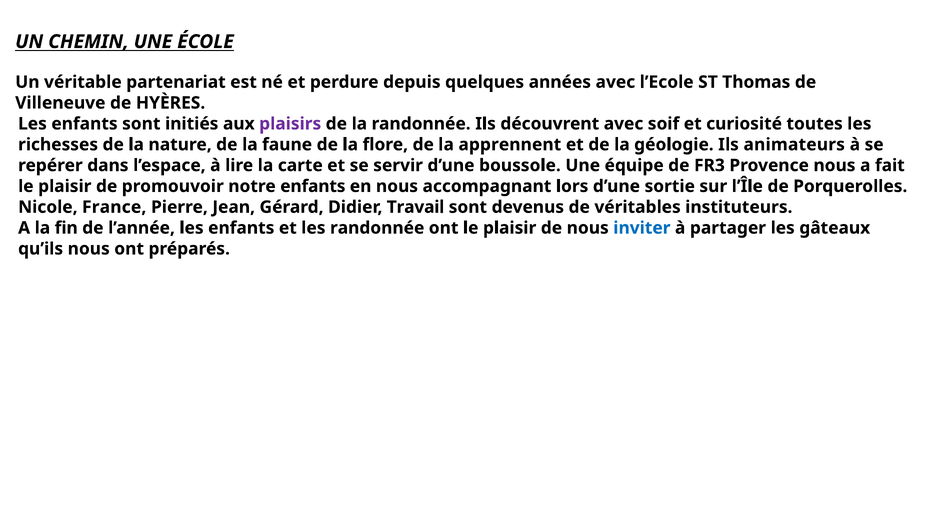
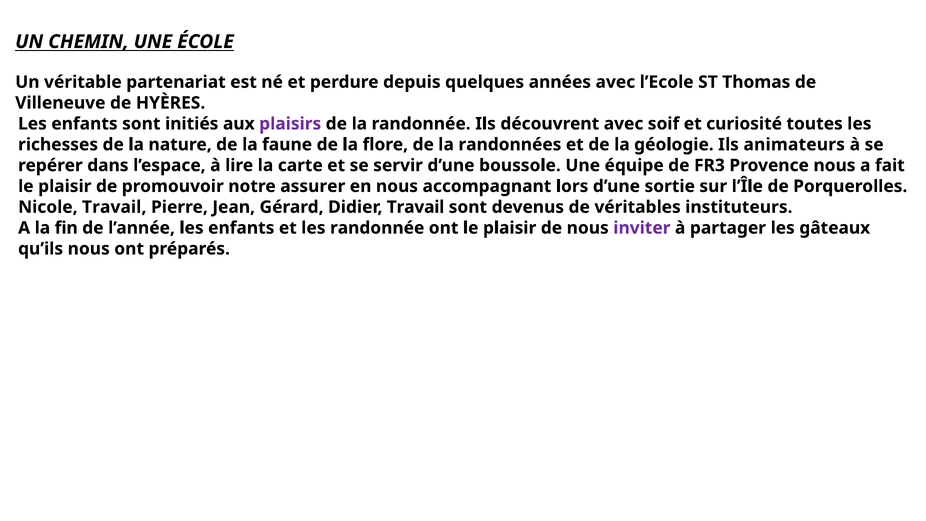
apprennent: apprennent -> randonnées (510, 145)
notre enfants: enfants -> assurer (313, 186)
Nicole France: France -> Travail (114, 207)
inviter colour: blue -> purple (642, 228)
